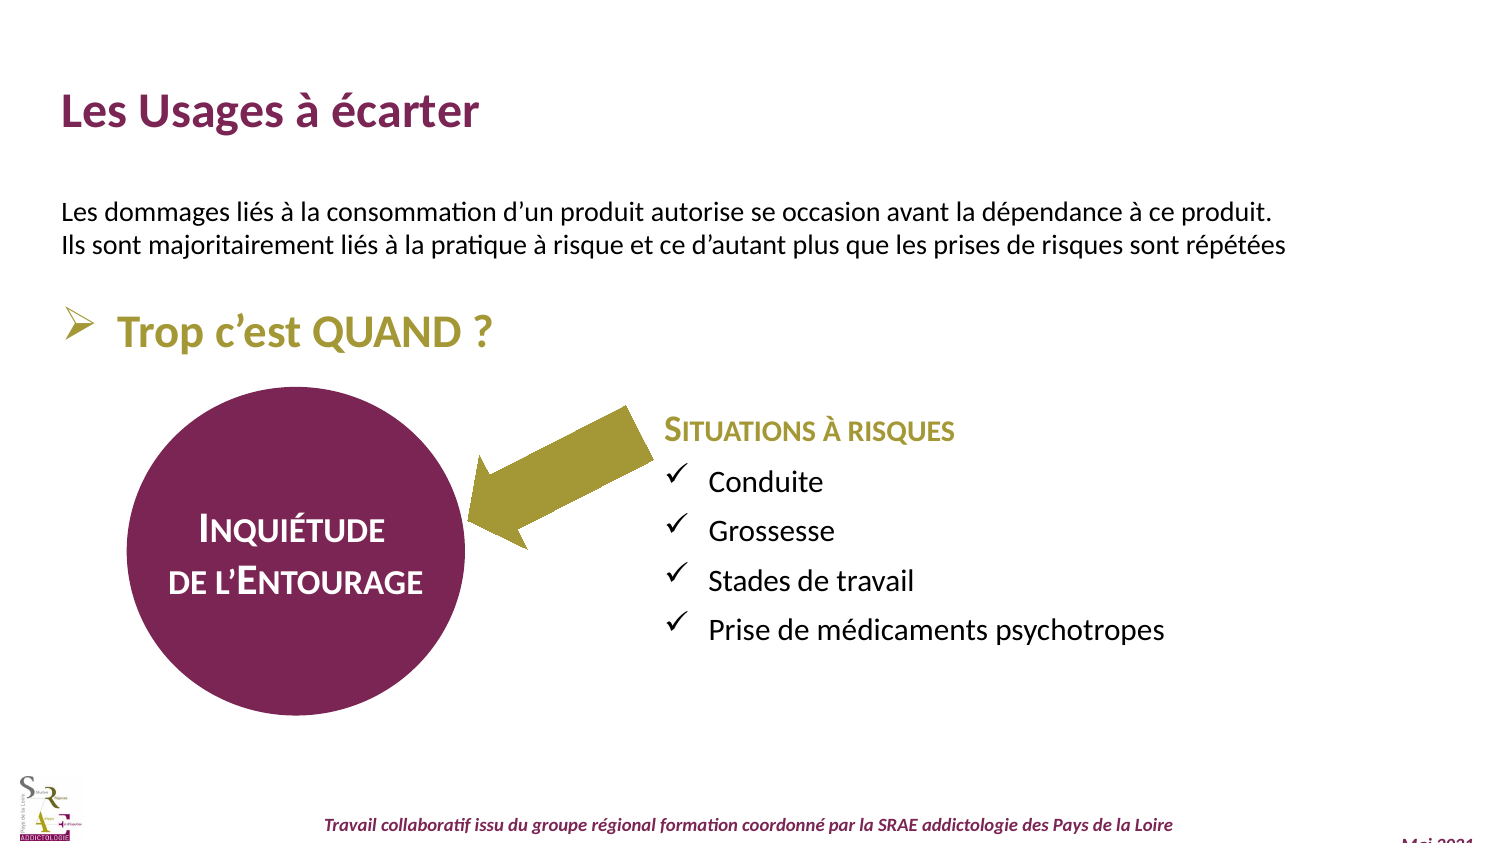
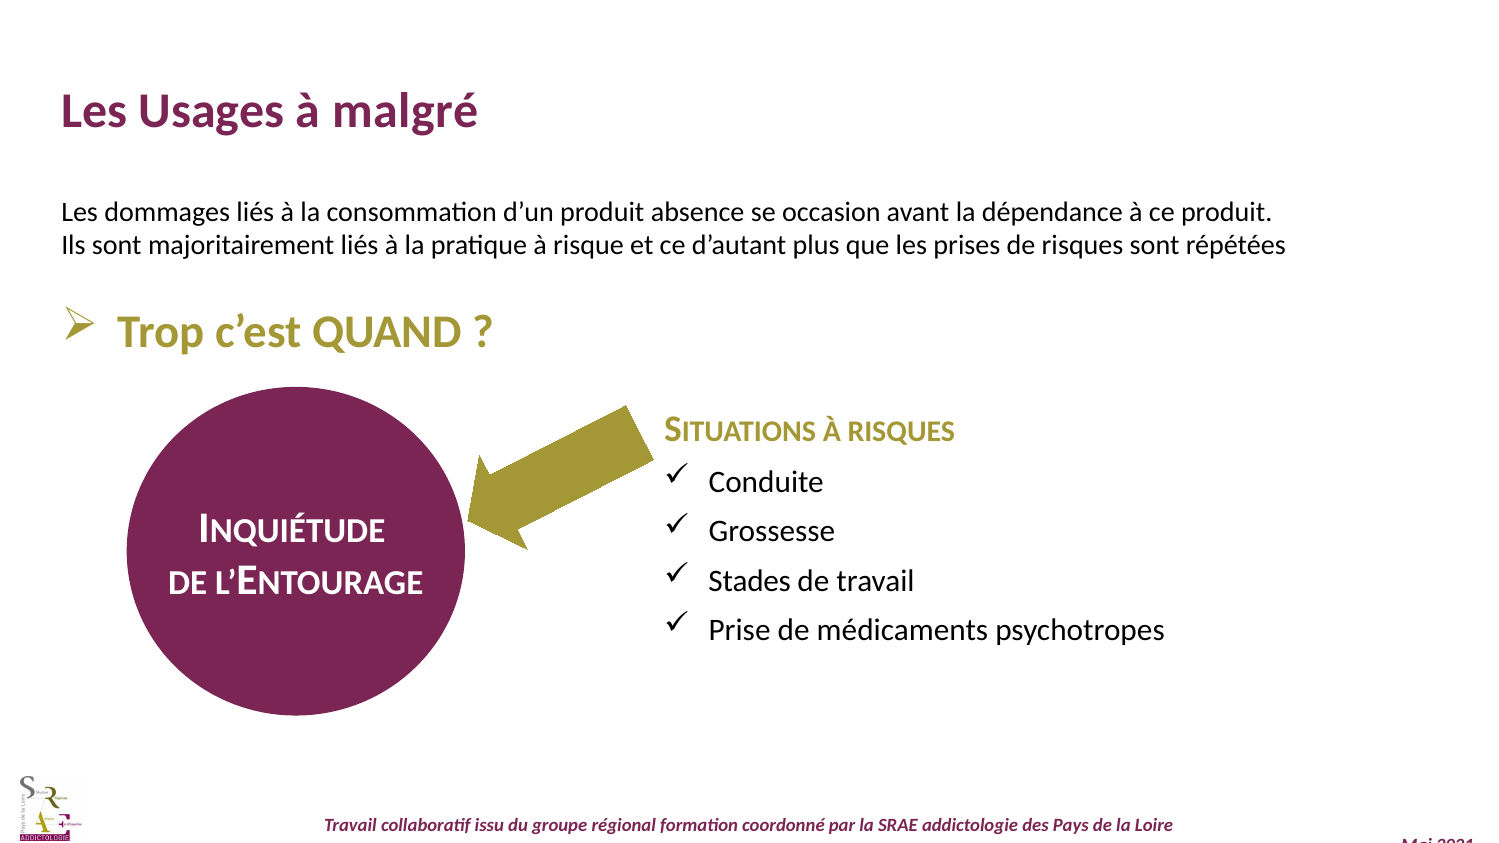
écarter: écarter -> malgré (405, 111)
autorise: autorise -> absence (698, 212)
